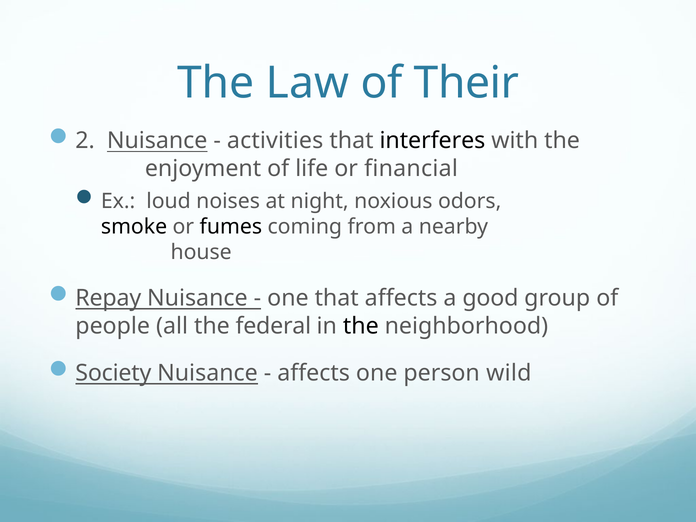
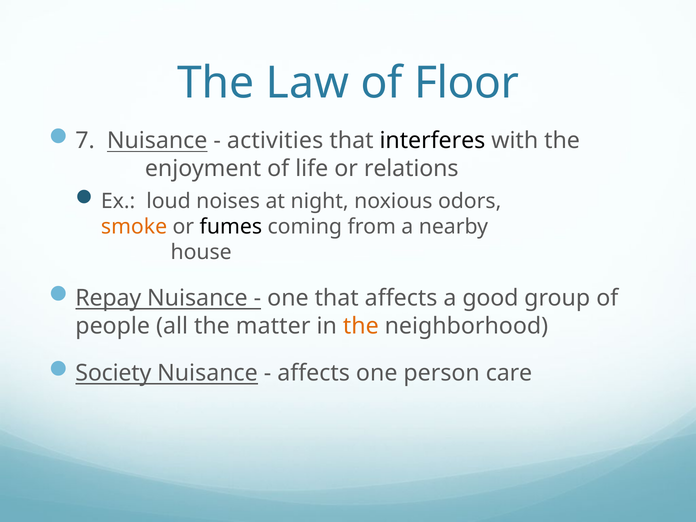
Their: Their -> Floor (467, 83)
2: 2 -> 7 (85, 141)
financial: financial -> relations (411, 169)
smoke colour: black -> orange (134, 227)
federal: federal -> matter (273, 326)
the colour: black -> orange (361, 326)
wild: wild -> care (509, 373)
